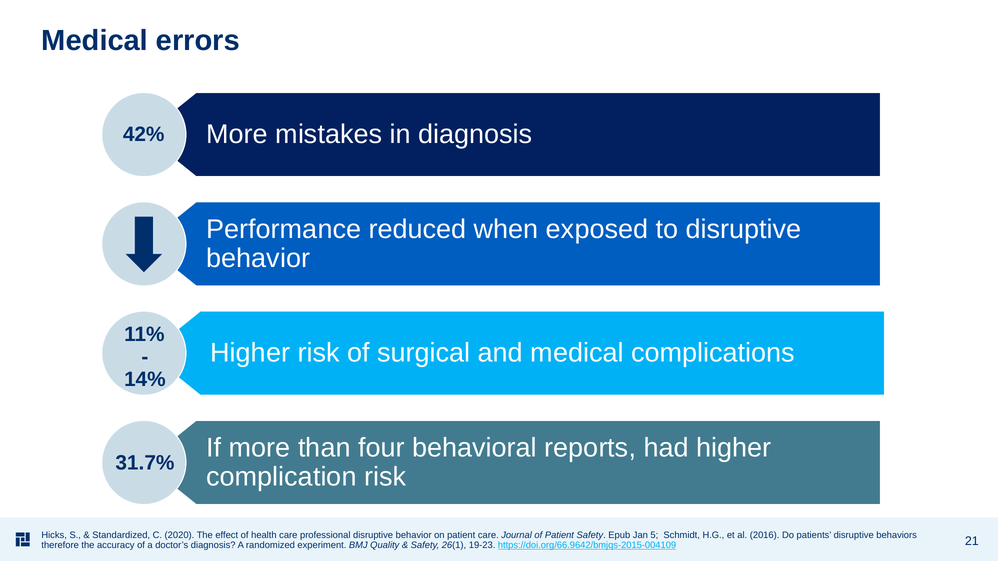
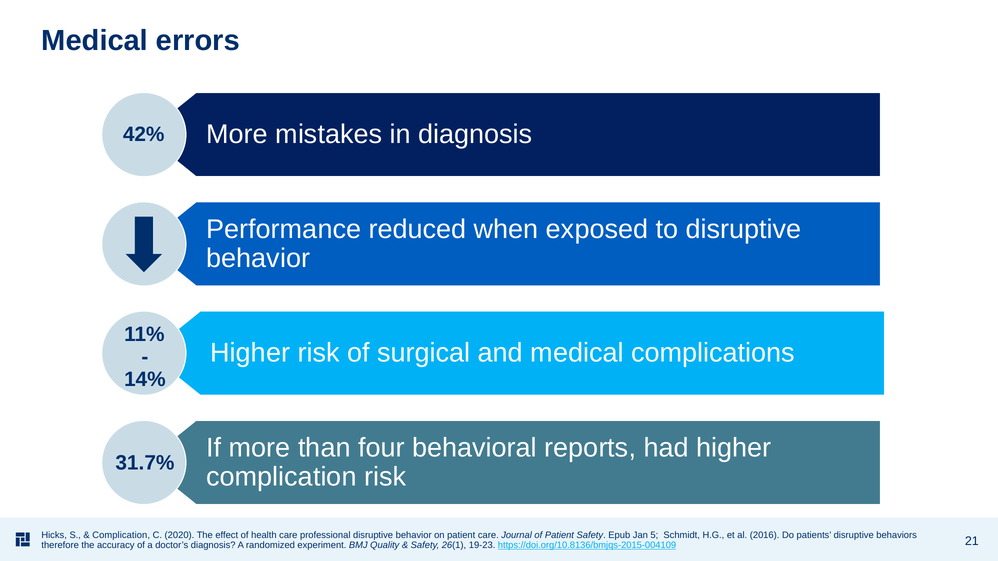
Standardized: Standardized -> Complication (121, 535)
https://doi.org/66.9642/bmjqs-2015-004109: https://doi.org/66.9642/bmjqs-2015-004109 -> https://doi.org/10.8136/bmjqs-2015-004109 (587, 545)
